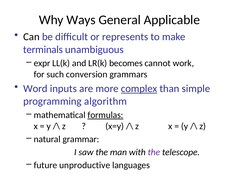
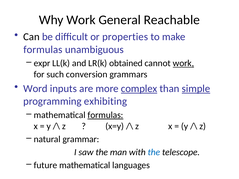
Why Ways: Ways -> Work (81, 20)
Applicable: Applicable -> Reachable (172, 20)
represents: represents -> properties (125, 37)
terminals: terminals -> formulas (43, 50)
becomes: becomes -> obtained (126, 63)
work underline: none -> present (183, 63)
simple underline: none -> present (196, 89)
algorithm: algorithm -> exhibiting (106, 101)
the colour: purple -> blue (154, 152)
future unproductive: unproductive -> mathematical (85, 165)
